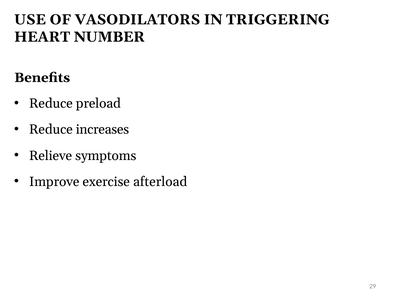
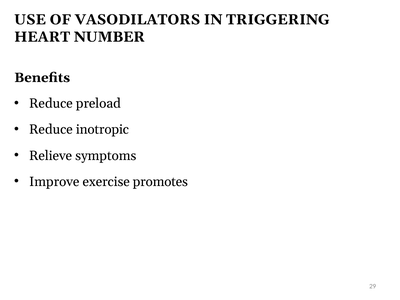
increases: increases -> inotropic (102, 130)
afterload: afterload -> promotes (160, 182)
